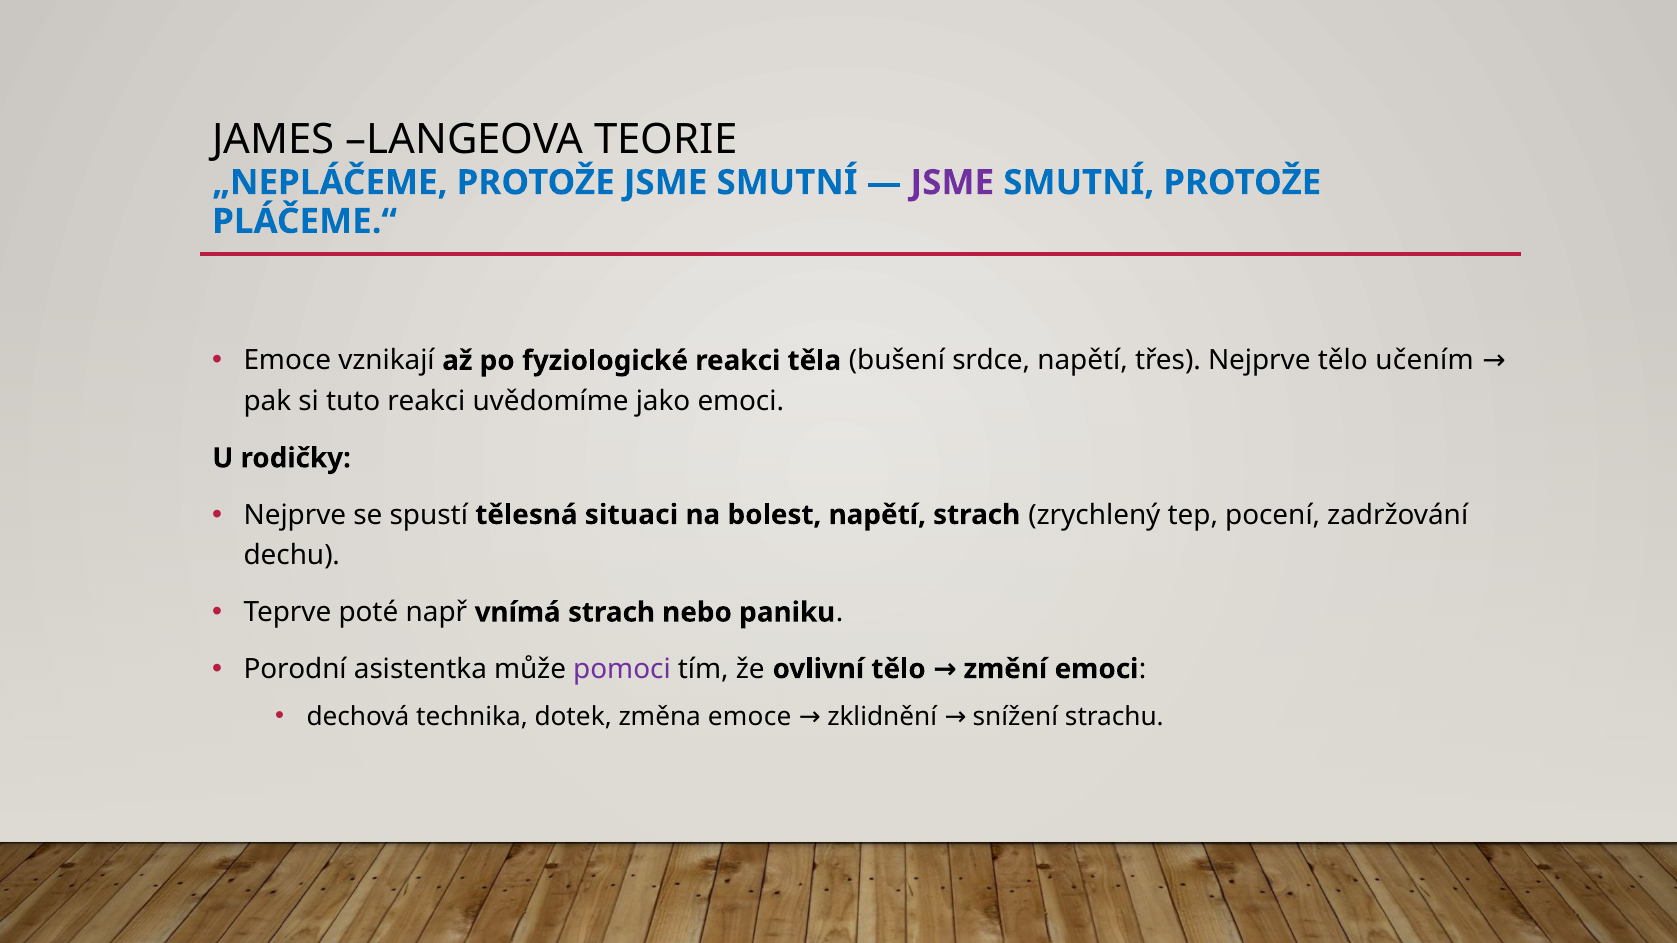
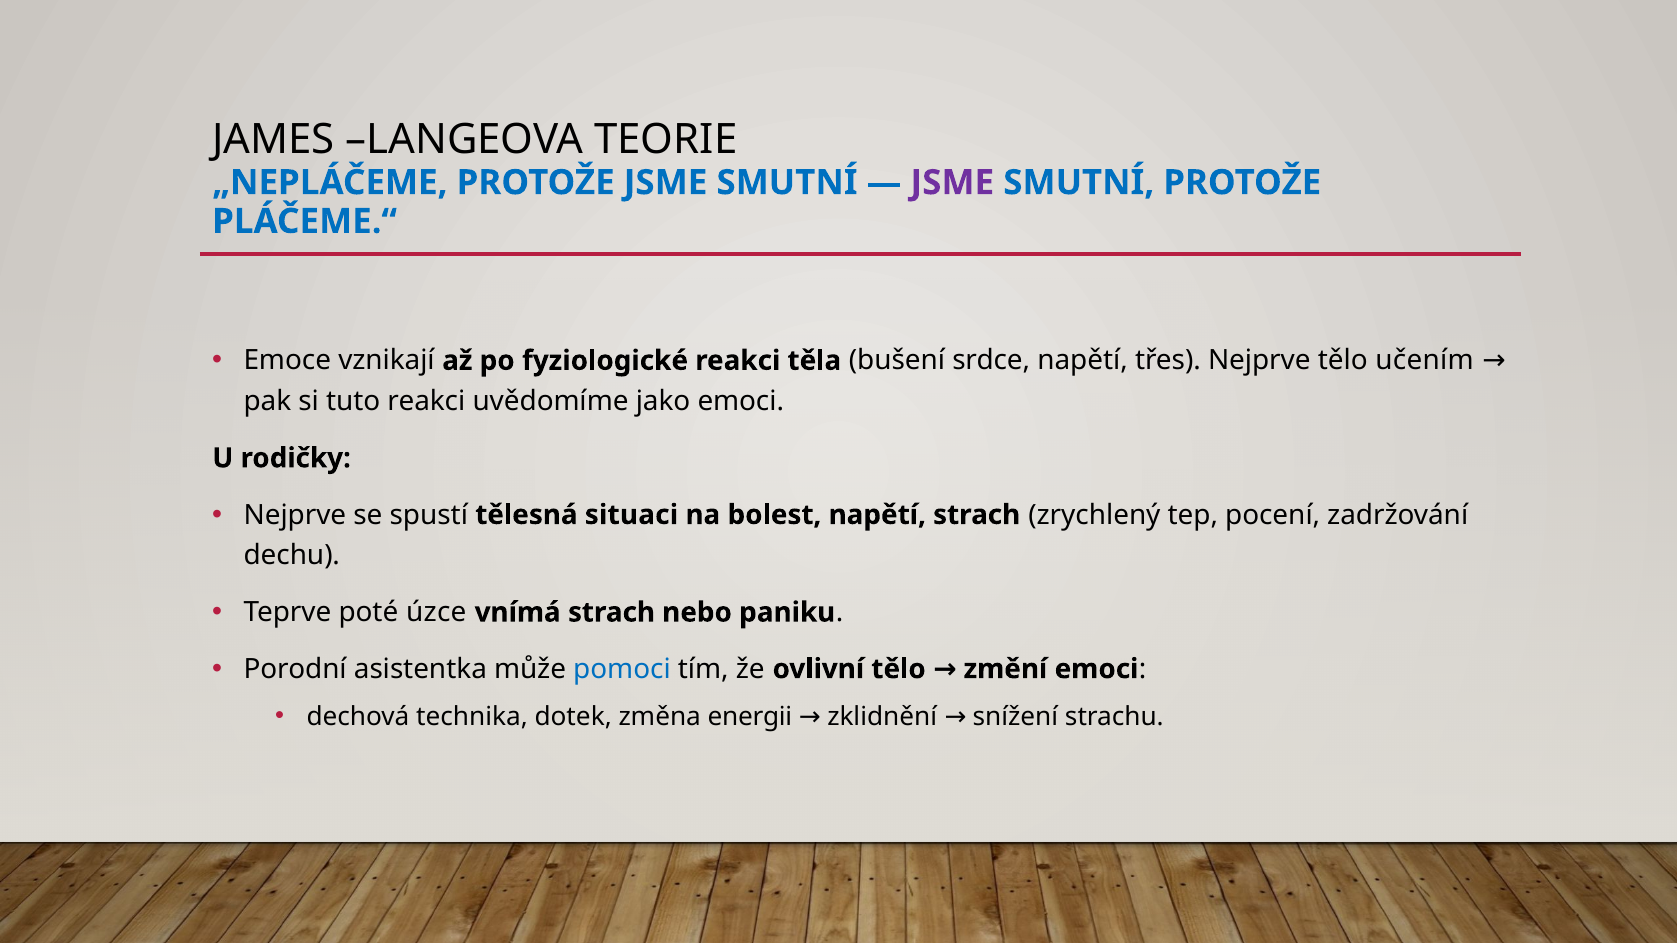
např: např -> úzce (436, 613)
pomoci colour: purple -> blue (622, 669)
změna emoce: emoce -> energii (750, 717)
